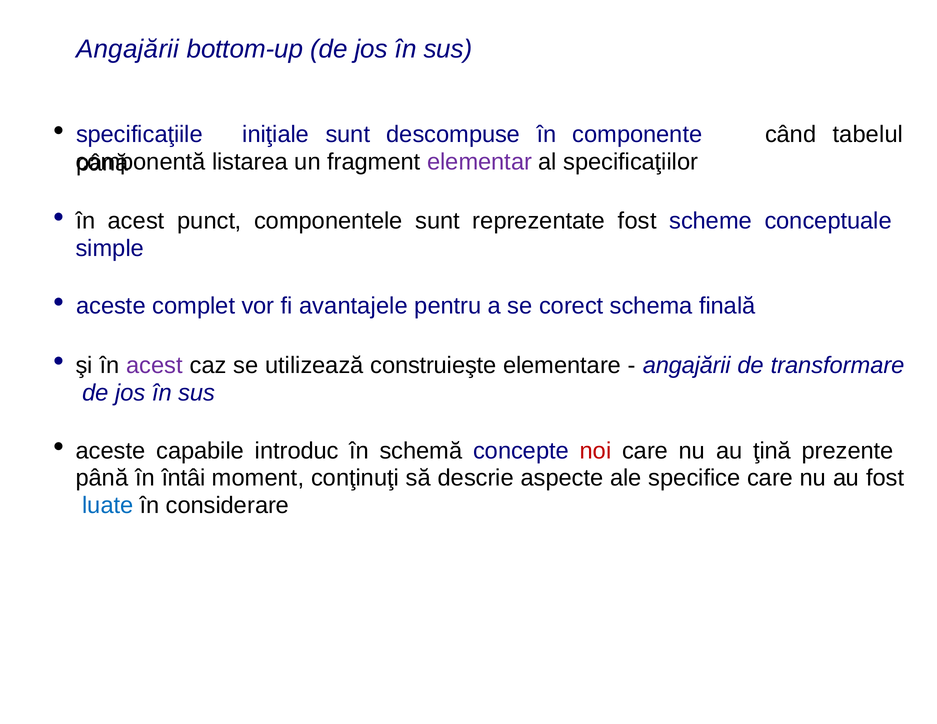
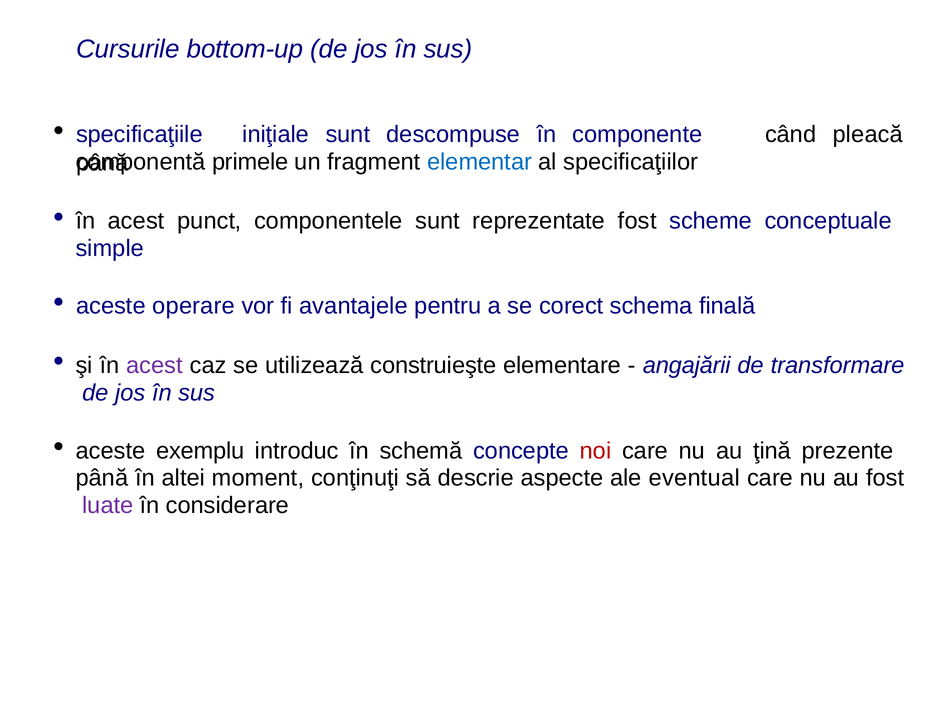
Angajării: Angajării -> Cursurile (128, 49)
tabelul: tabelul -> pleacă (868, 135)
listarea: listarea -> primele (250, 162)
elementar colour: purple -> blue (480, 162)
complet: complet -> operare (194, 306)
capabile: capabile -> exemplu (200, 451)
întâi: întâi -> altei (183, 478)
specifice: specifice -> eventual (694, 478)
luate colour: blue -> purple (108, 505)
